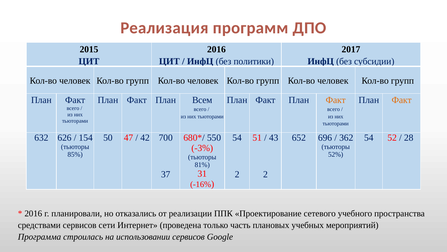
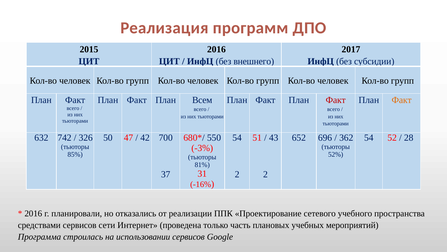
политики: политики -> внешнего (254, 61)
Факт colour: orange -> red (336, 100)
626: 626 -> 742 (64, 137)
154: 154 -> 326 (86, 137)
